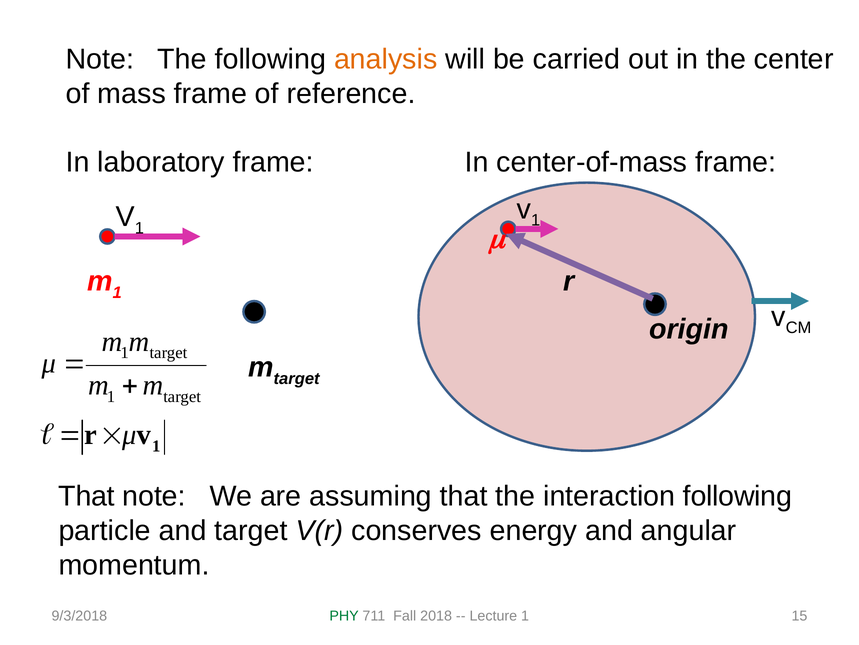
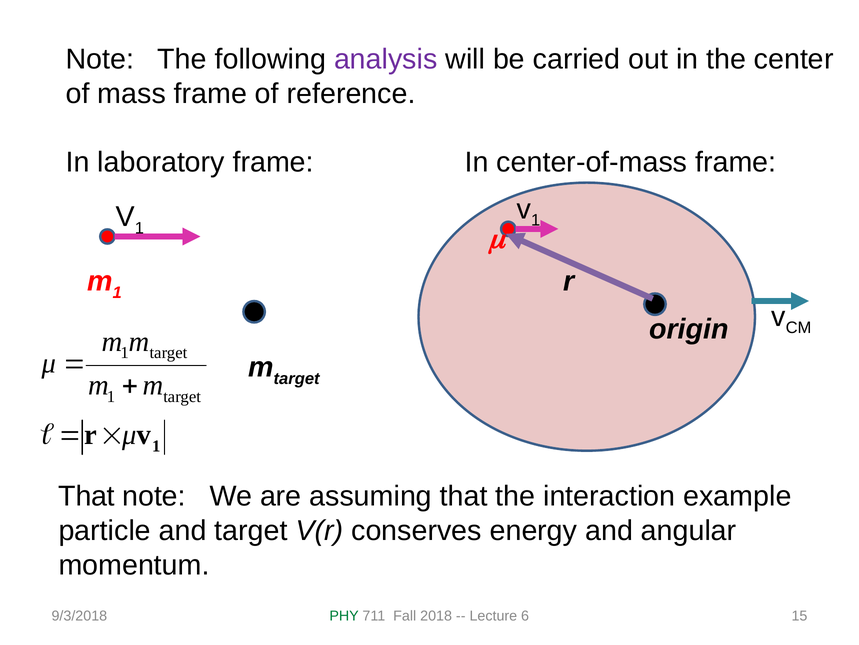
analysis colour: orange -> purple (386, 59)
interaction following: following -> example (737, 496)
Lecture 1: 1 -> 6 (525, 615)
